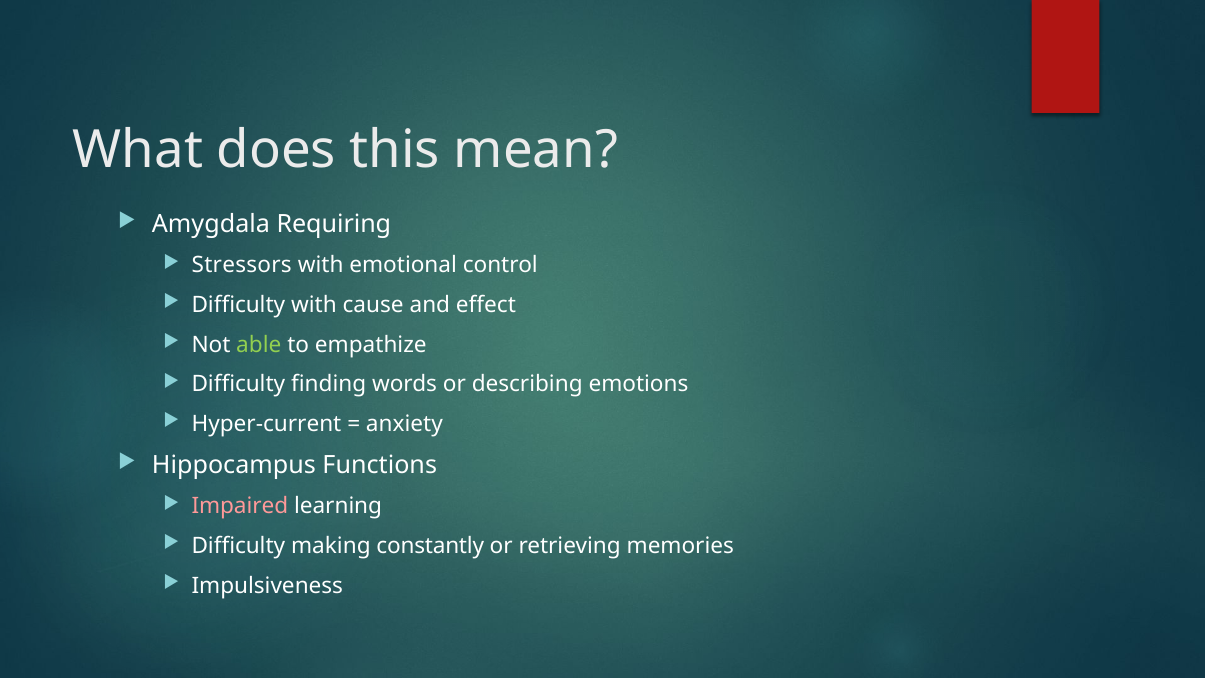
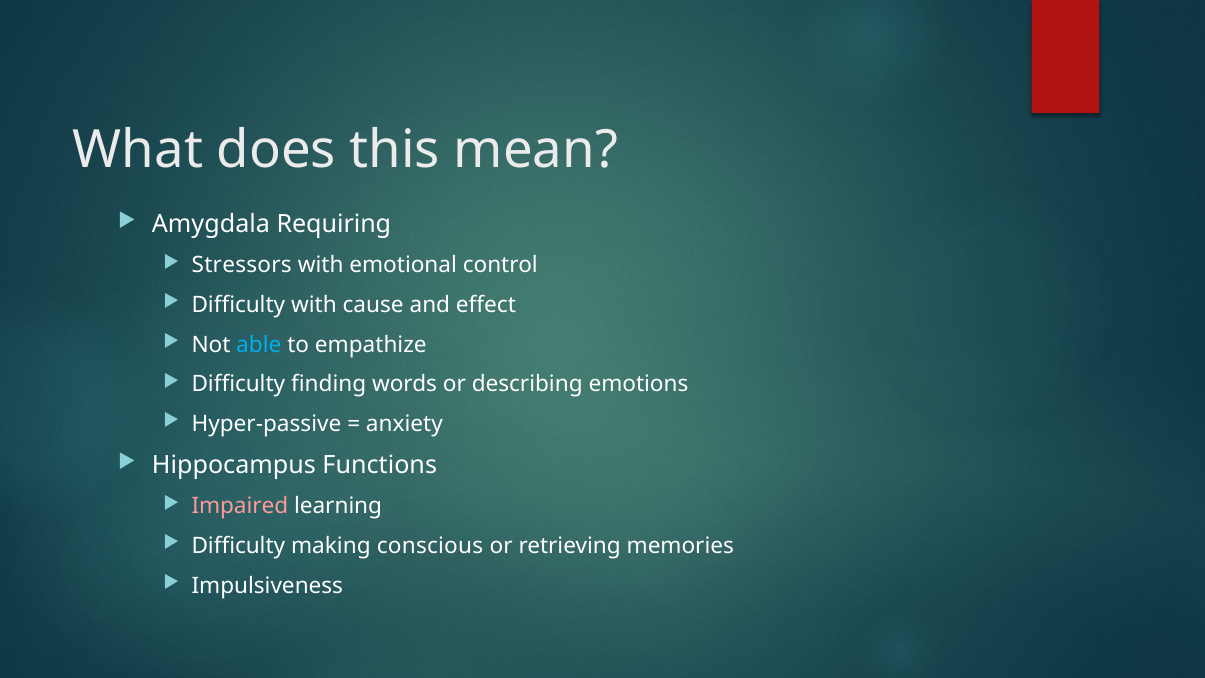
able colour: light green -> light blue (259, 345)
Hyper-current: Hyper-current -> Hyper-passive (266, 424)
constantly: constantly -> conscious (430, 546)
